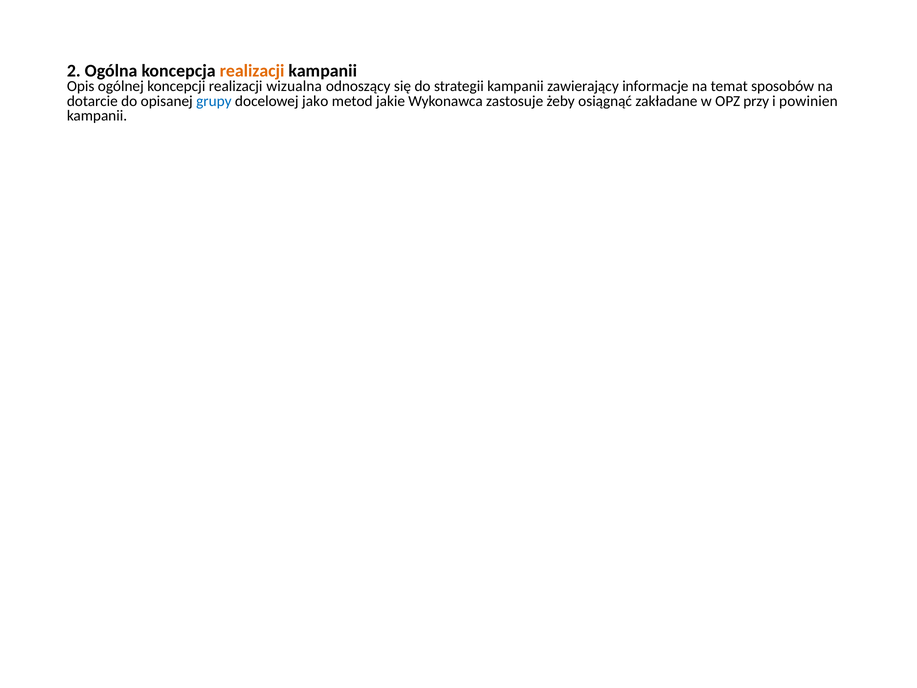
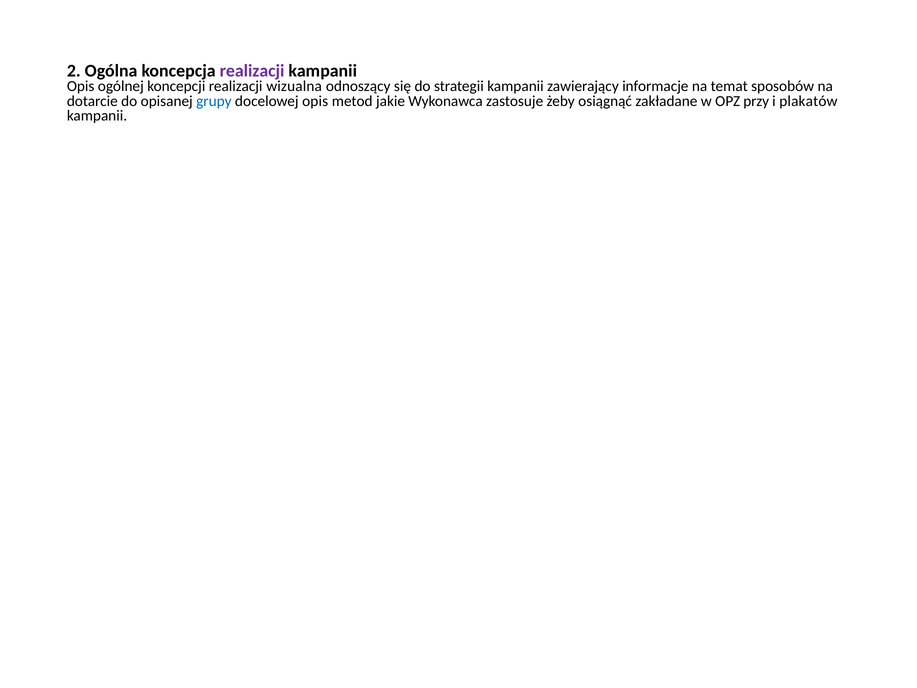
realizacji colour: orange -> purple (252, 71)
docelowej jako: jako -> opis (315, 101)
powinien: powinien -> plakatów (808, 101)
